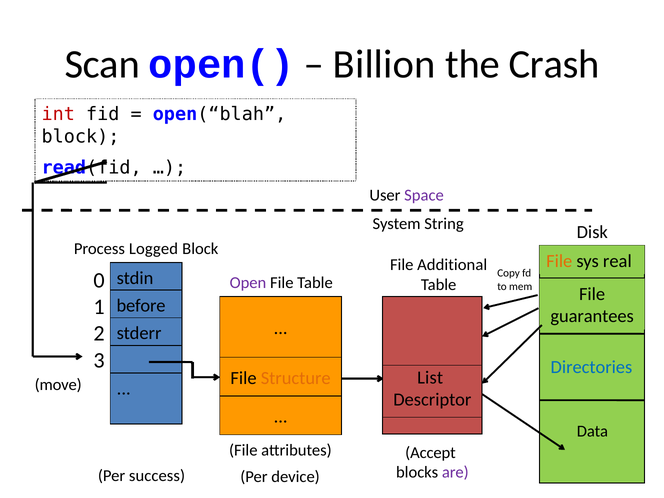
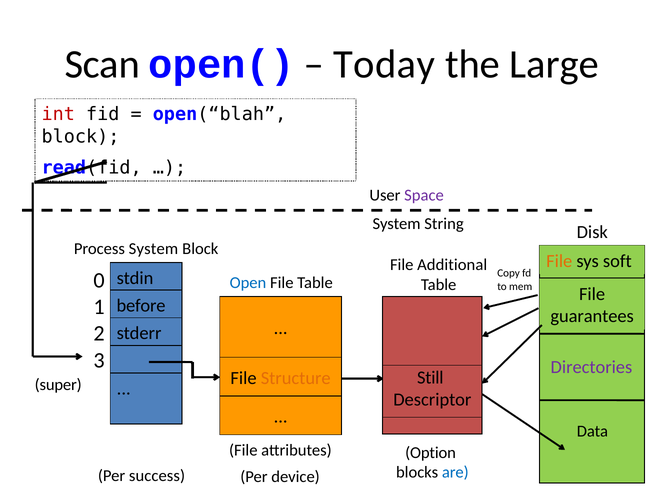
Billion: Billion -> Today (384, 64)
Crash: Crash -> Large (554, 64)
Process Logged: Logged -> System (153, 249)
real: real -> soft (617, 261)
Open colour: purple -> blue (248, 283)
Directories colour: blue -> purple (591, 367)
List: List -> Still (430, 378)
move: move -> super (58, 385)
Accept: Accept -> Option (431, 453)
are colour: purple -> blue (455, 472)
